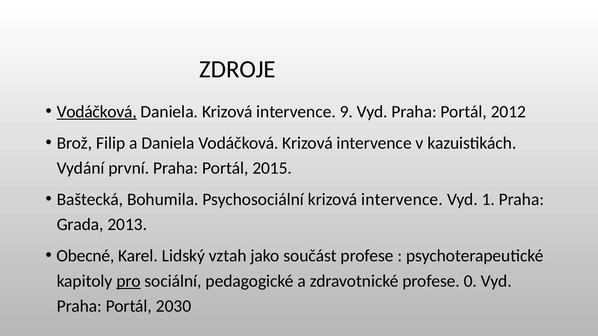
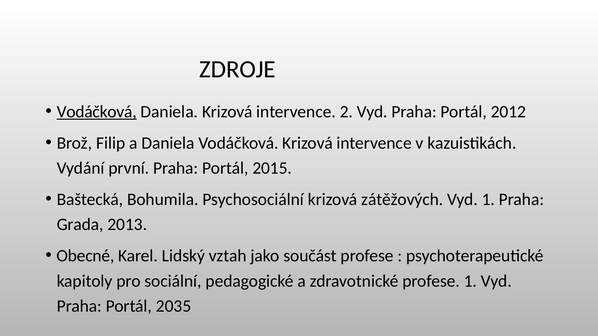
9: 9 -> 2 (346, 112)
Psychosociální krizová intervence: intervence -> zátěžových (402, 200)
pro underline: present -> none (129, 281)
profese 0: 0 -> 1 (470, 281)
2030: 2030 -> 2035 (174, 306)
